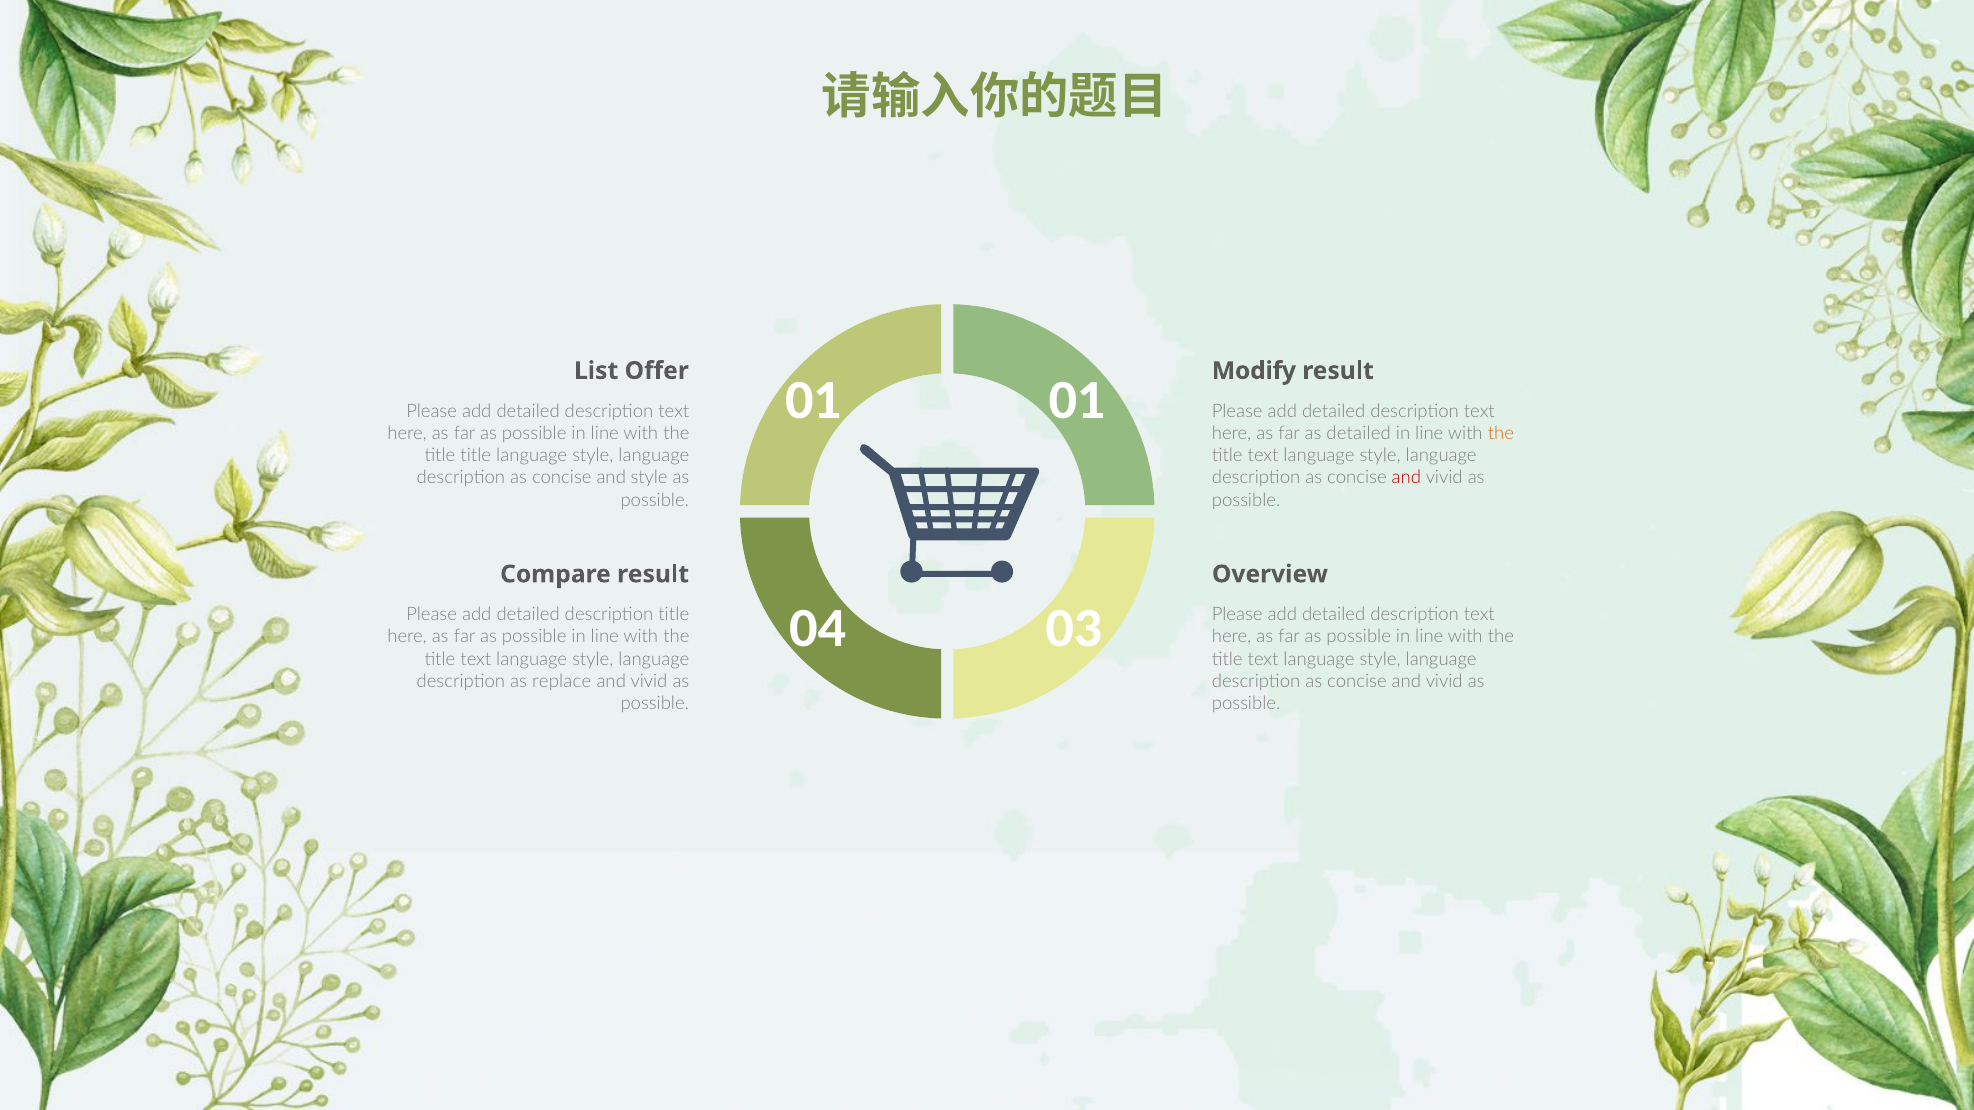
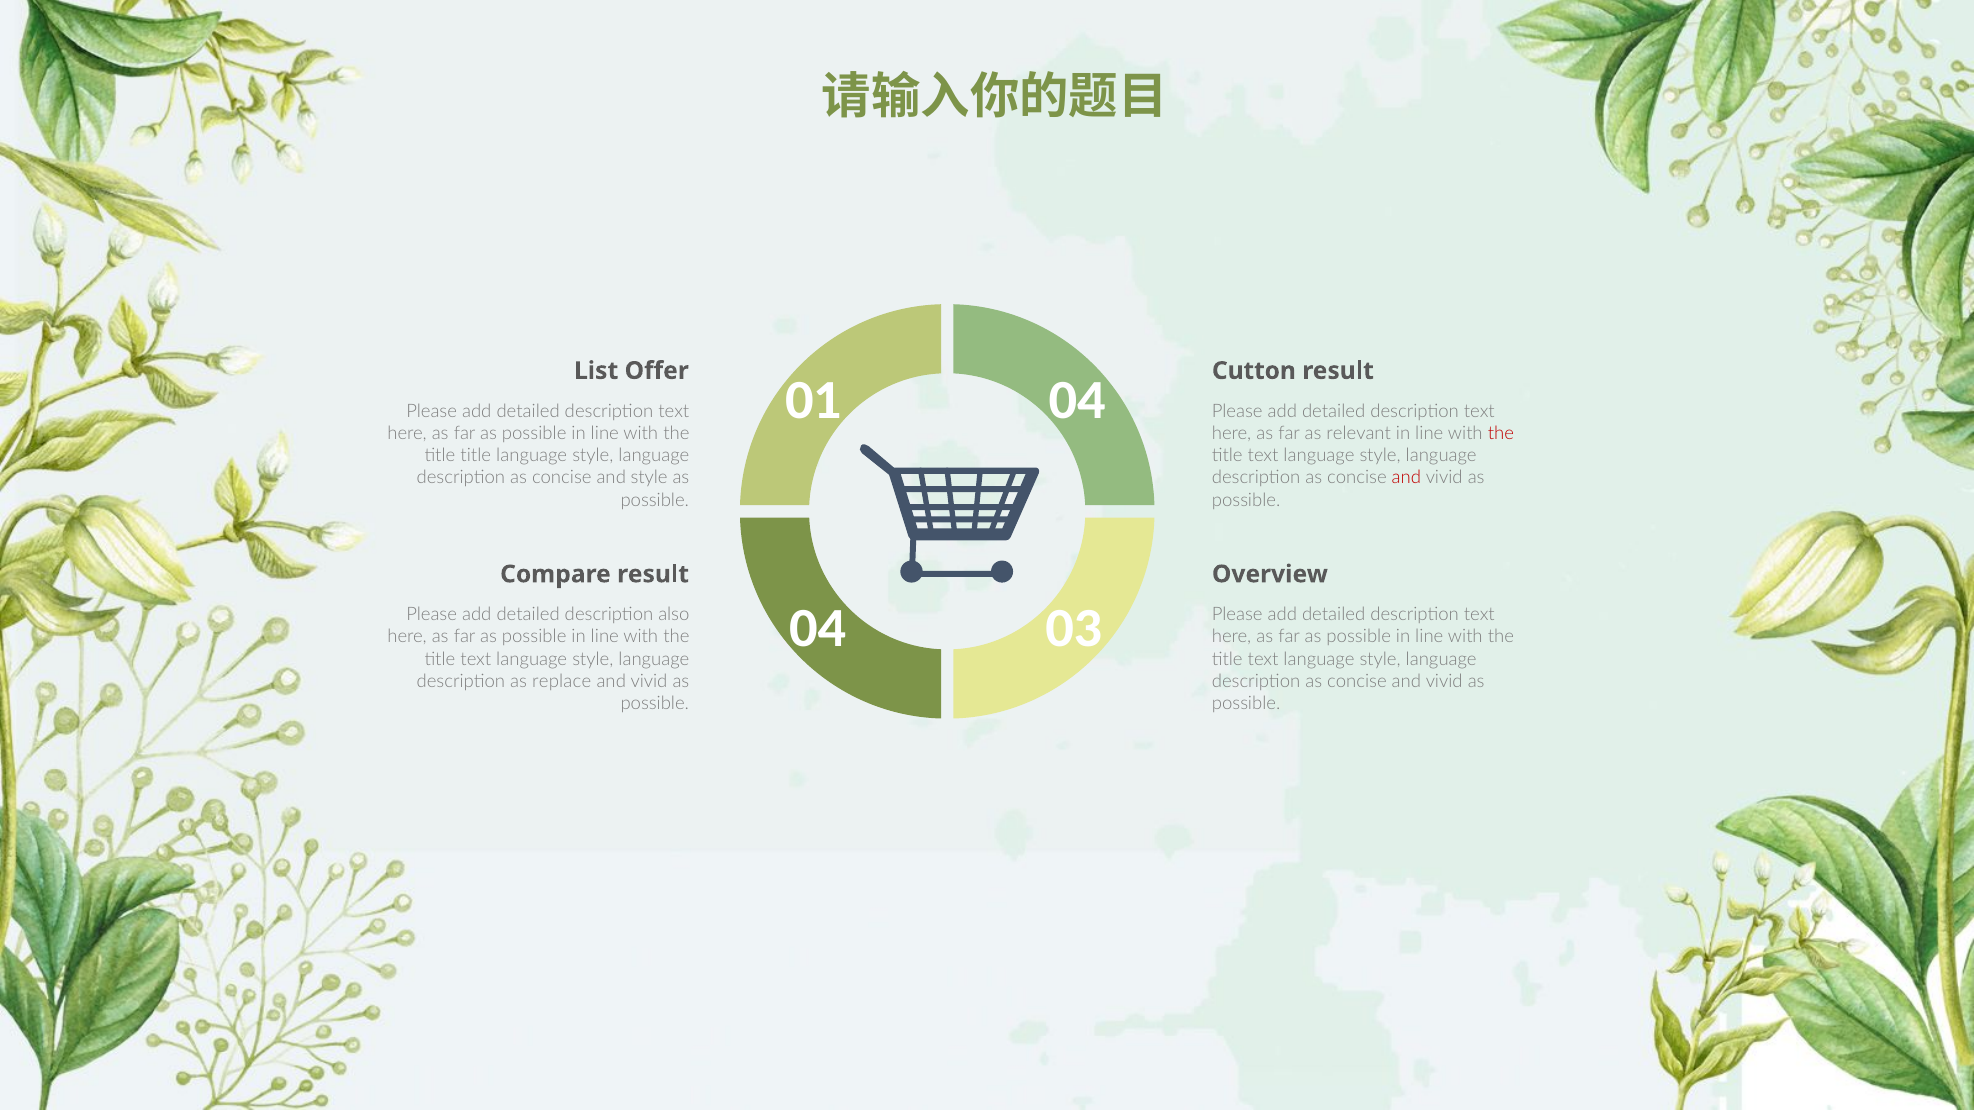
Modify: Modify -> Cutton (1254, 371)
01 01: 01 -> 04 (1077, 402)
as detailed: detailed -> relevant (1359, 433)
the colour: orange -> red (1501, 433)
description title: title -> also (674, 615)
